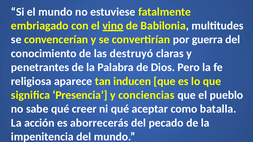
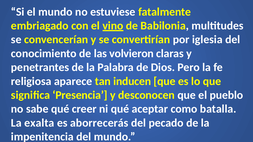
guerra: guerra -> iglesia (207, 40)
destruyó: destruyó -> volvieron (132, 54)
conciencias: conciencias -> desconocen (146, 95)
acción: acción -> exalta (39, 123)
